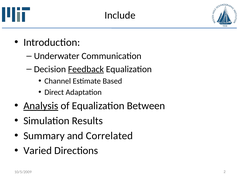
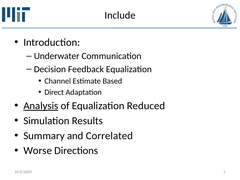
Feedback underline: present -> none (86, 69)
Between: Between -> Reduced (146, 106)
Varied: Varied -> Worse (38, 151)
